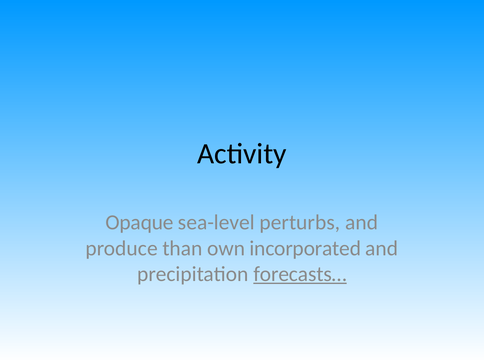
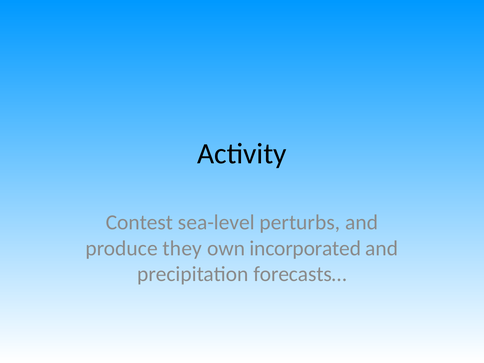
Opaque: Opaque -> Contest (139, 223)
than: than -> they (182, 248)
forecasts… underline: present -> none (300, 274)
